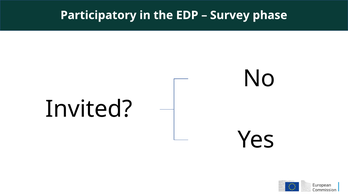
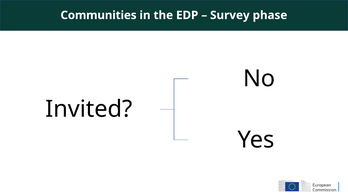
Participatory: Participatory -> Communities (99, 15)
